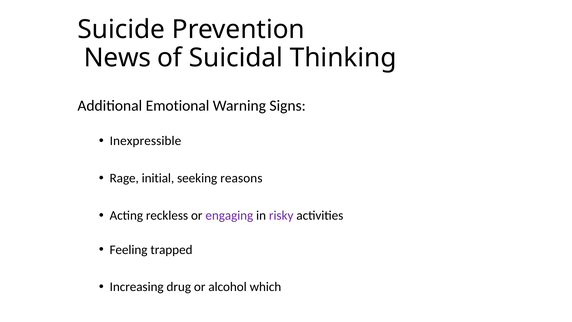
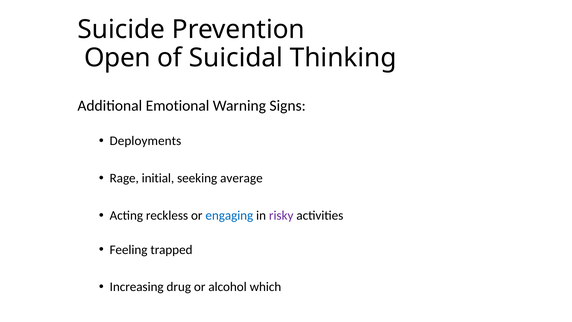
News: News -> Open (117, 58)
Inexpressible: Inexpressible -> Deployments (145, 141)
reasons: reasons -> average (241, 178)
engaging colour: purple -> blue (229, 215)
